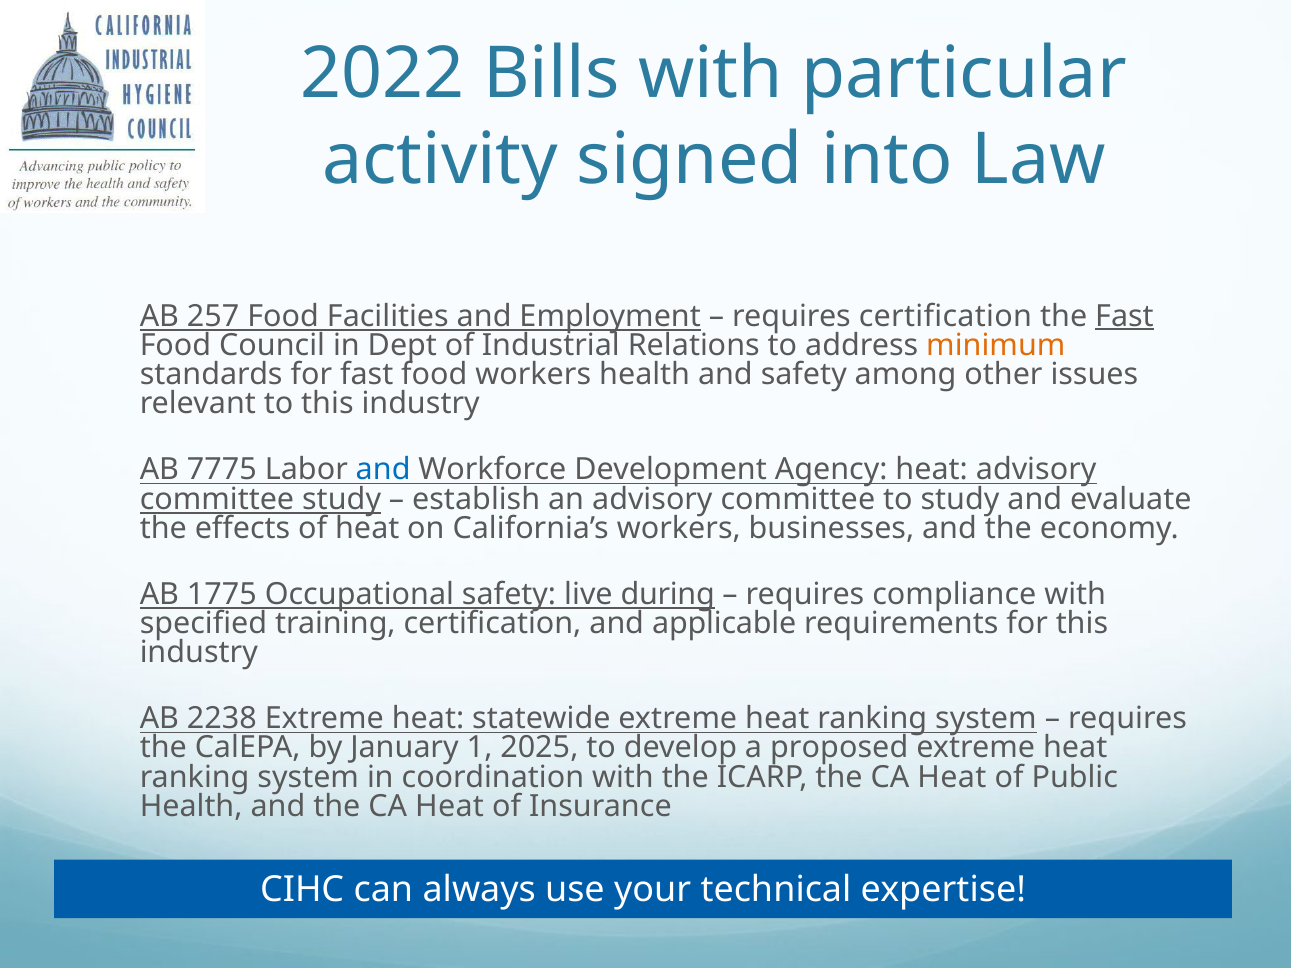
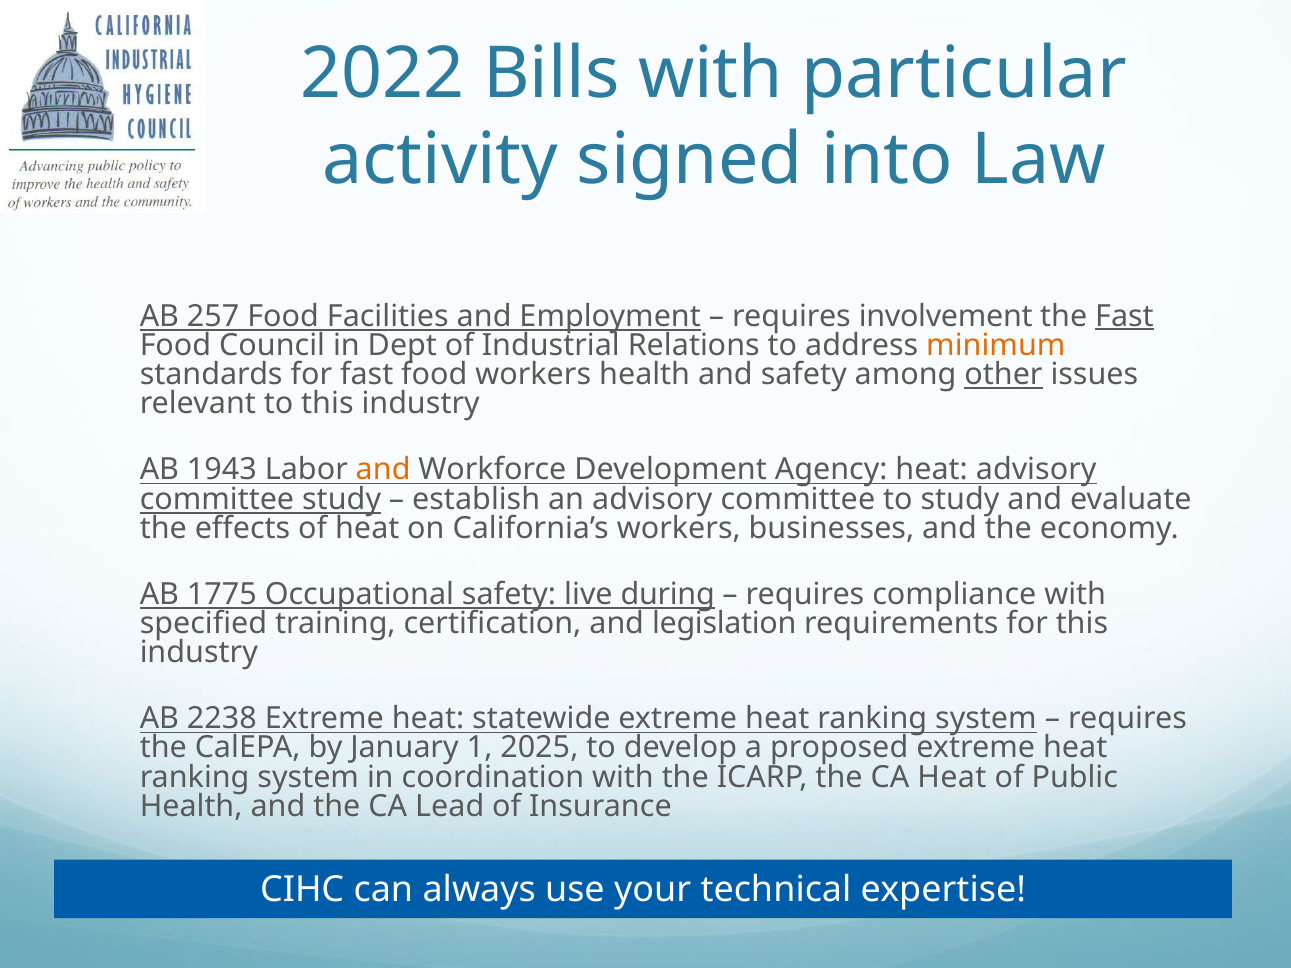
requires certification: certification -> involvement (946, 316)
other underline: none -> present (1003, 375)
7775: 7775 -> 1943 (222, 470)
and colour: blue -> orange (383, 470)
applicable: applicable -> legislation (724, 624)
and the CA Heat: Heat -> Lead (450, 807)
